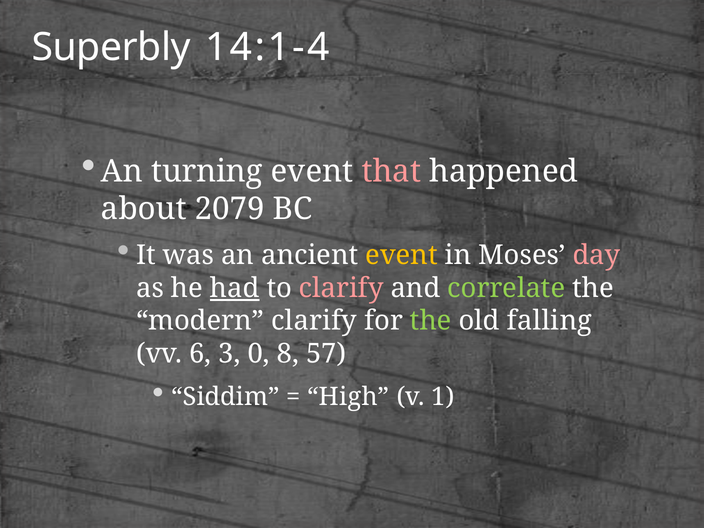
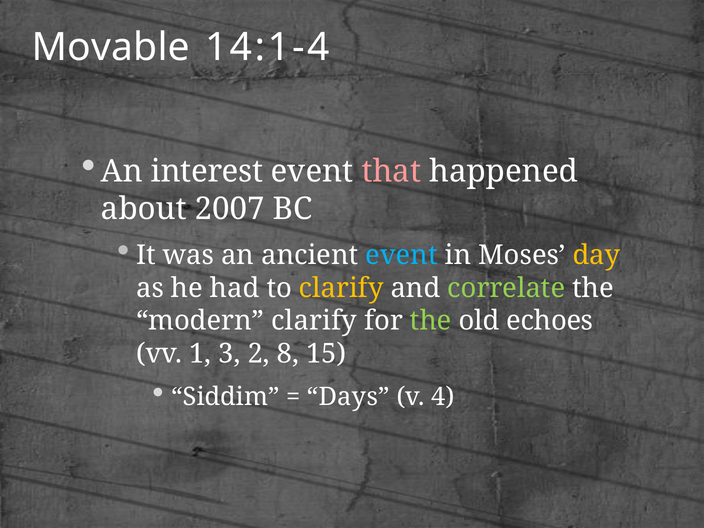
Superbly: Superbly -> Movable (111, 47)
turning: turning -> interest (207, 171)
2079: 2079 -> 2007 (230, 209)
event colour: yellow -> light blue (402, 255)
day colour: pink -> yellow (597, 255)
had underline: present -> none (235, 288)
clarify colour: pink -> yellow (341, 288)
falling: falling -> echoes (550, 321)
6: 6 -> 1 (200, 354)
0: 0 -> 2 (259, 354)
57: 57 -> 15 (326, 354)
High: High -> Days (348, 397)
1: 1 -> 4 (443, 397)
